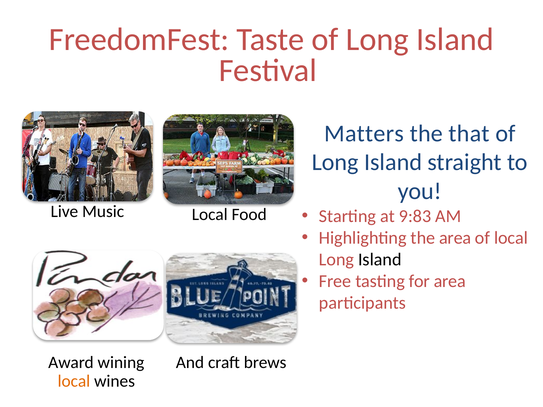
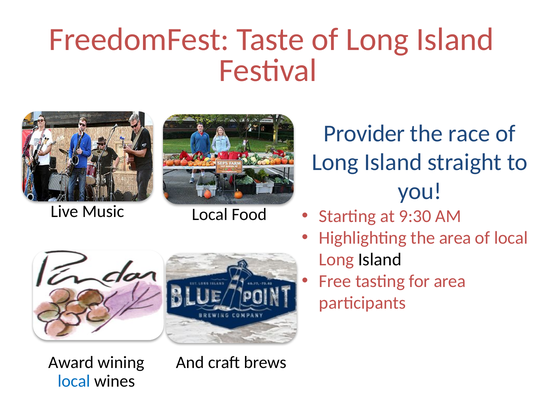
Matters: Matters -> Provider (364, 133)
that: that -> race (469, 133)
9:83: 9:83 -> 9:30 (415, 216)
local colour: orange -> blue (74, 381)
